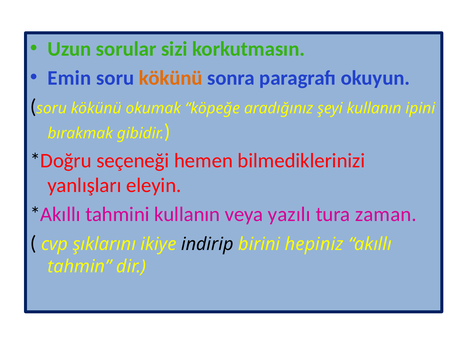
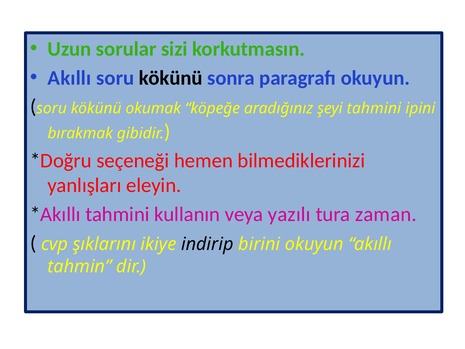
Emin: Emin -> Akıllı (69, 78)
kökünü colour: orange -> black (171, 78)
şeyi kullanın: kullanın -> tahmini (374, 108)
birini hepiniz: hepiniz -> okuyun (314, 244)
